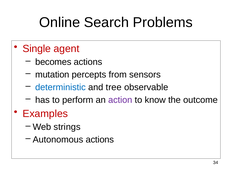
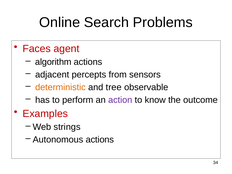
Single: Single -> Faces (37, 49)
becomes: becomes -> algorithm (53, 62)
mutation: mutation -> adjacent (52, 75)
deterministic colour: blue -> orange (61, 87)
